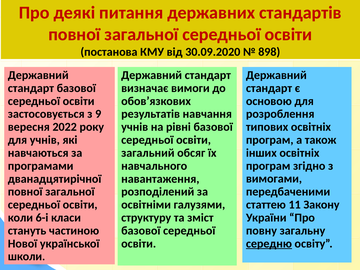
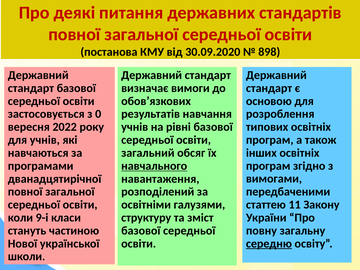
9: 9 -> 0 (98, 114)
навчального underline: none -> present (154, 166)
6-і: 6-і -> 9-і (42, 218)
